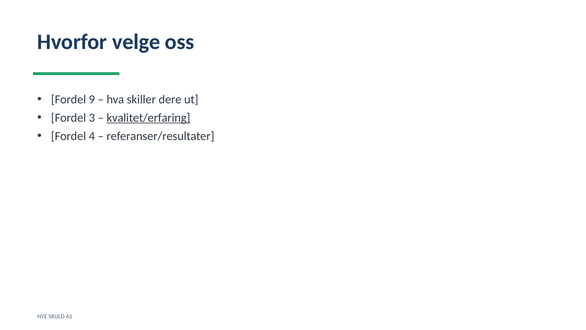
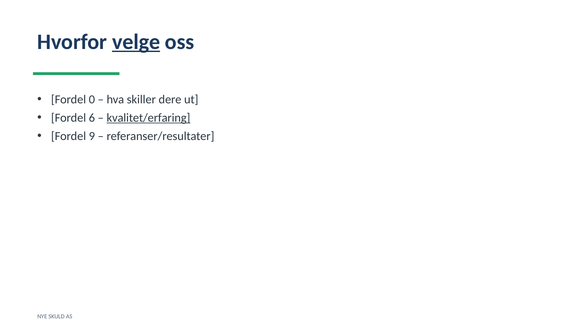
velge underline: none -> present (136, 42)
9: 9 -> 0 (92, 99)
3: 3 -> 6 (92, 118)
4: 4 -> 9 (92, 136)
